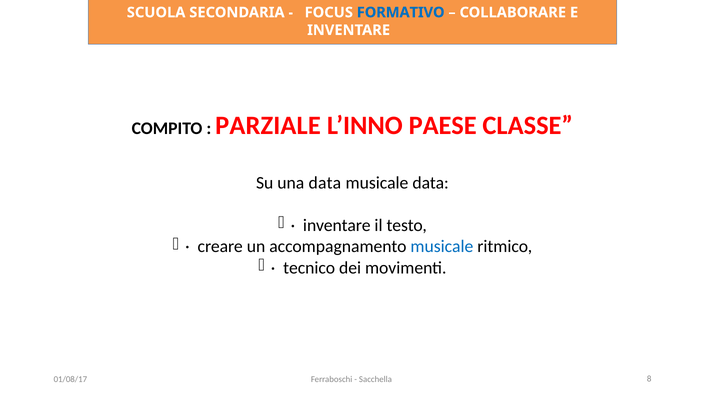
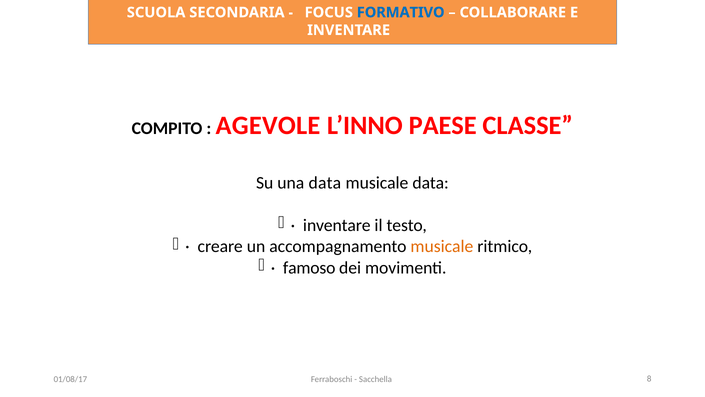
PARZIALE: PARZIALE -> AGEVOLE (268, 125)
musicale colour: blue -> orange (442, 246)
tecnico: tecnico -> famoso (309, 268)
